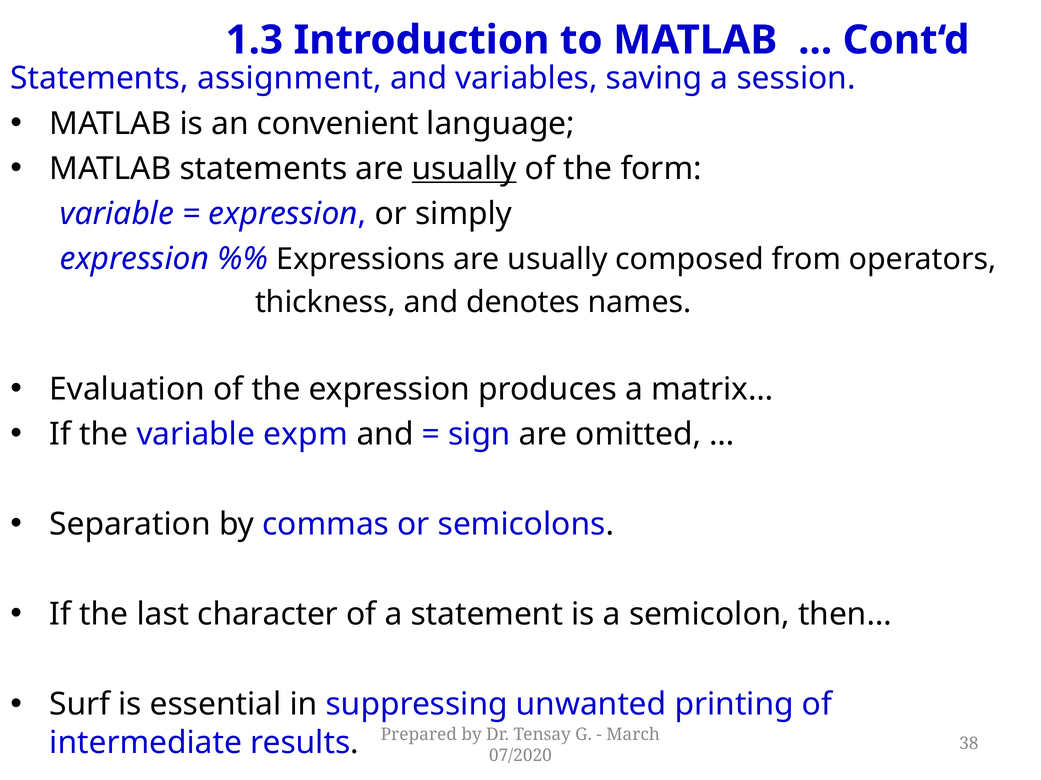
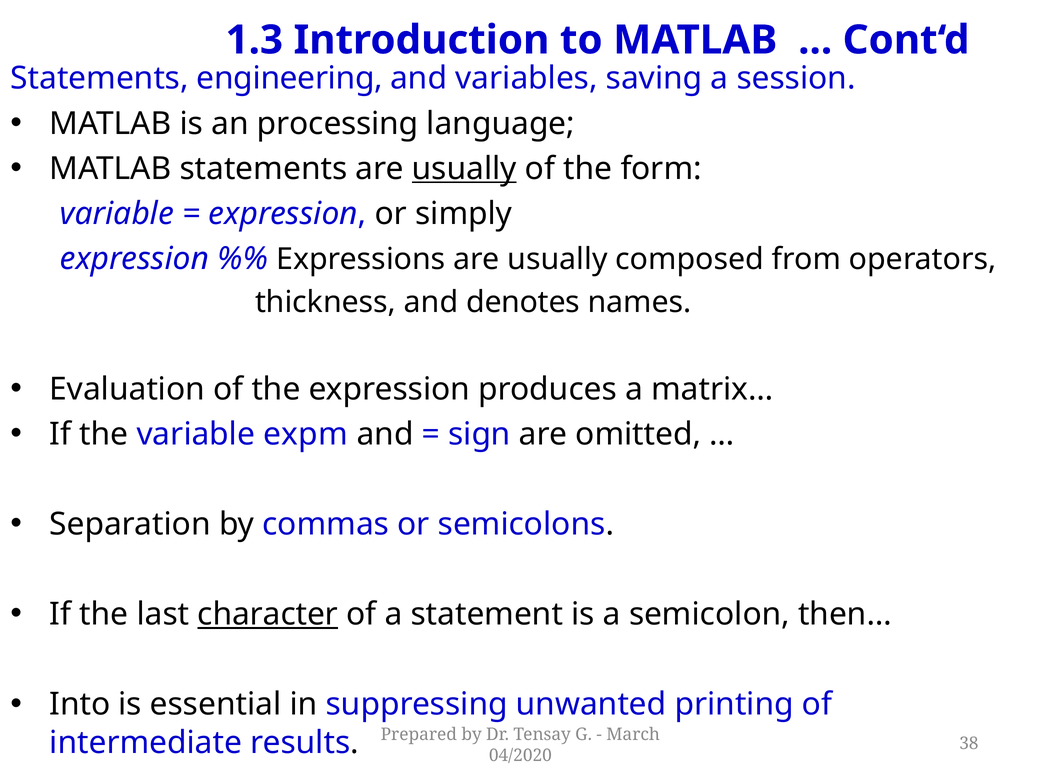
assignment: assignment -> engineering (290, 79)
convenient: convenient -> processing (338, 124)
character underline: none -> present (268, 615)
Surf: Surf -> Into (80, 705)
07/2020: 07/2020 -> 04/2020 (520, 756)
